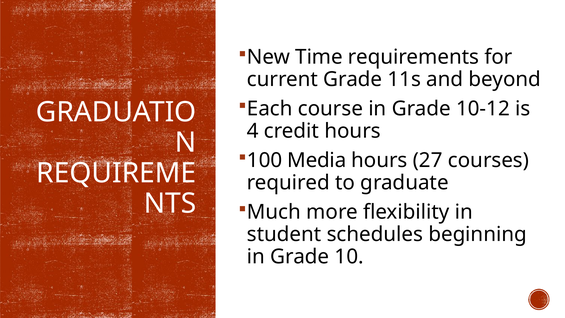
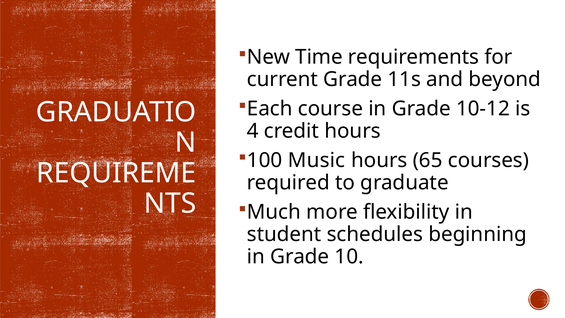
Media: Media -> Music (317, 160)
27: 27 -> 65 (428, 160)
